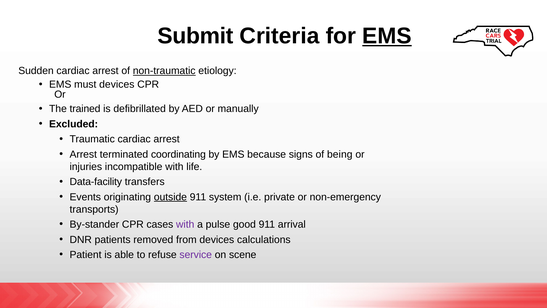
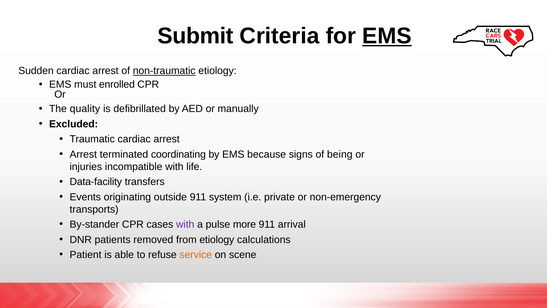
must devices: devices -> enrolled (117, 84)
trained: trained -> quality (85, 109)
outside underline: present -> none (170, 197)
good: good -> more (244, 224)
from devices: devices -> etiology (217, 239)
service colour: purple -> orange (196, 255)
